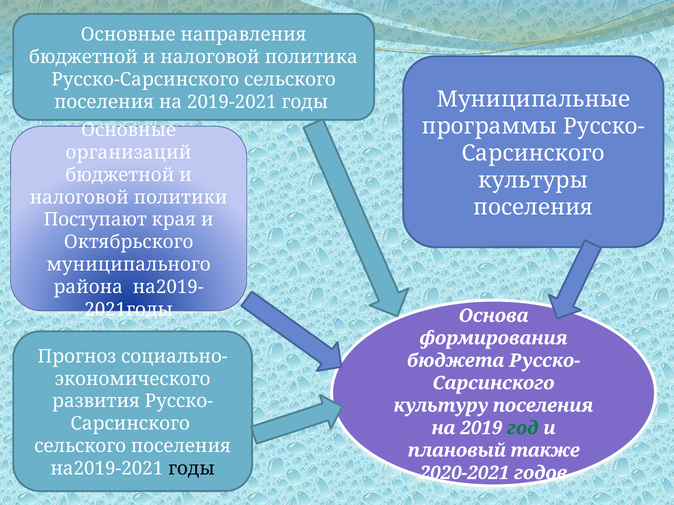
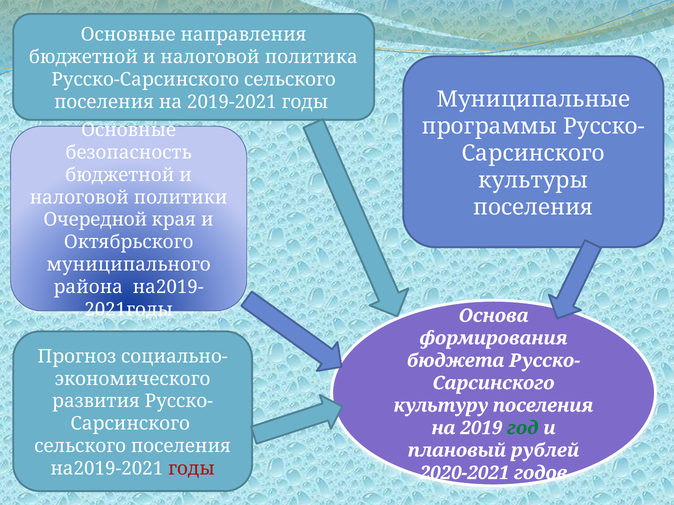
организаций: организаций -> безопасность (129, 153)
Поступают: Поступают -> Очередной (95, 220)
также: также -> рублей (545, 451)
годы colour: black -> red (191, 469)
